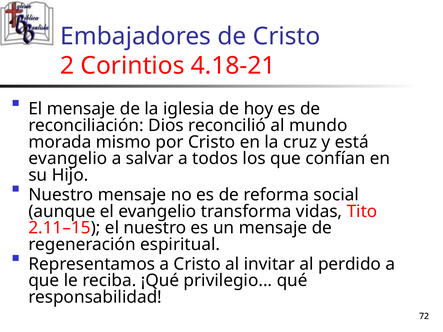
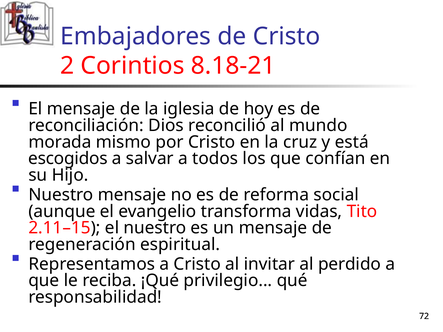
4.18-21: 4.18-21 -> 8.18-21 (233, 66)
evangelio: evangelio -> escogidos (68, 159)
